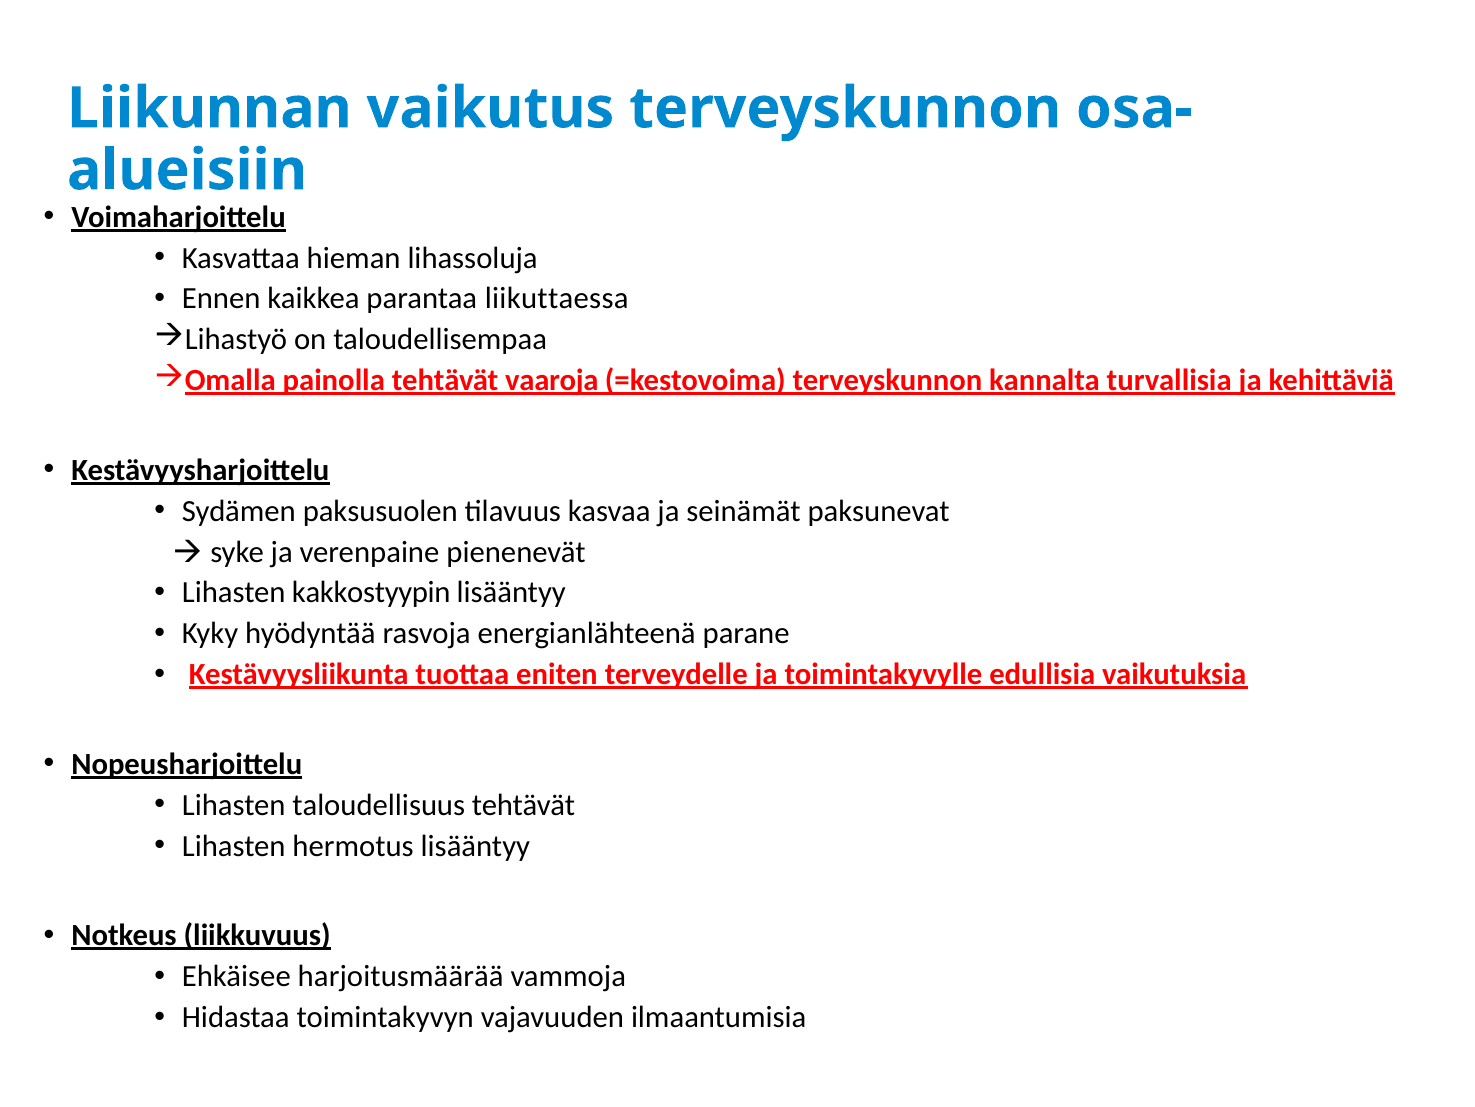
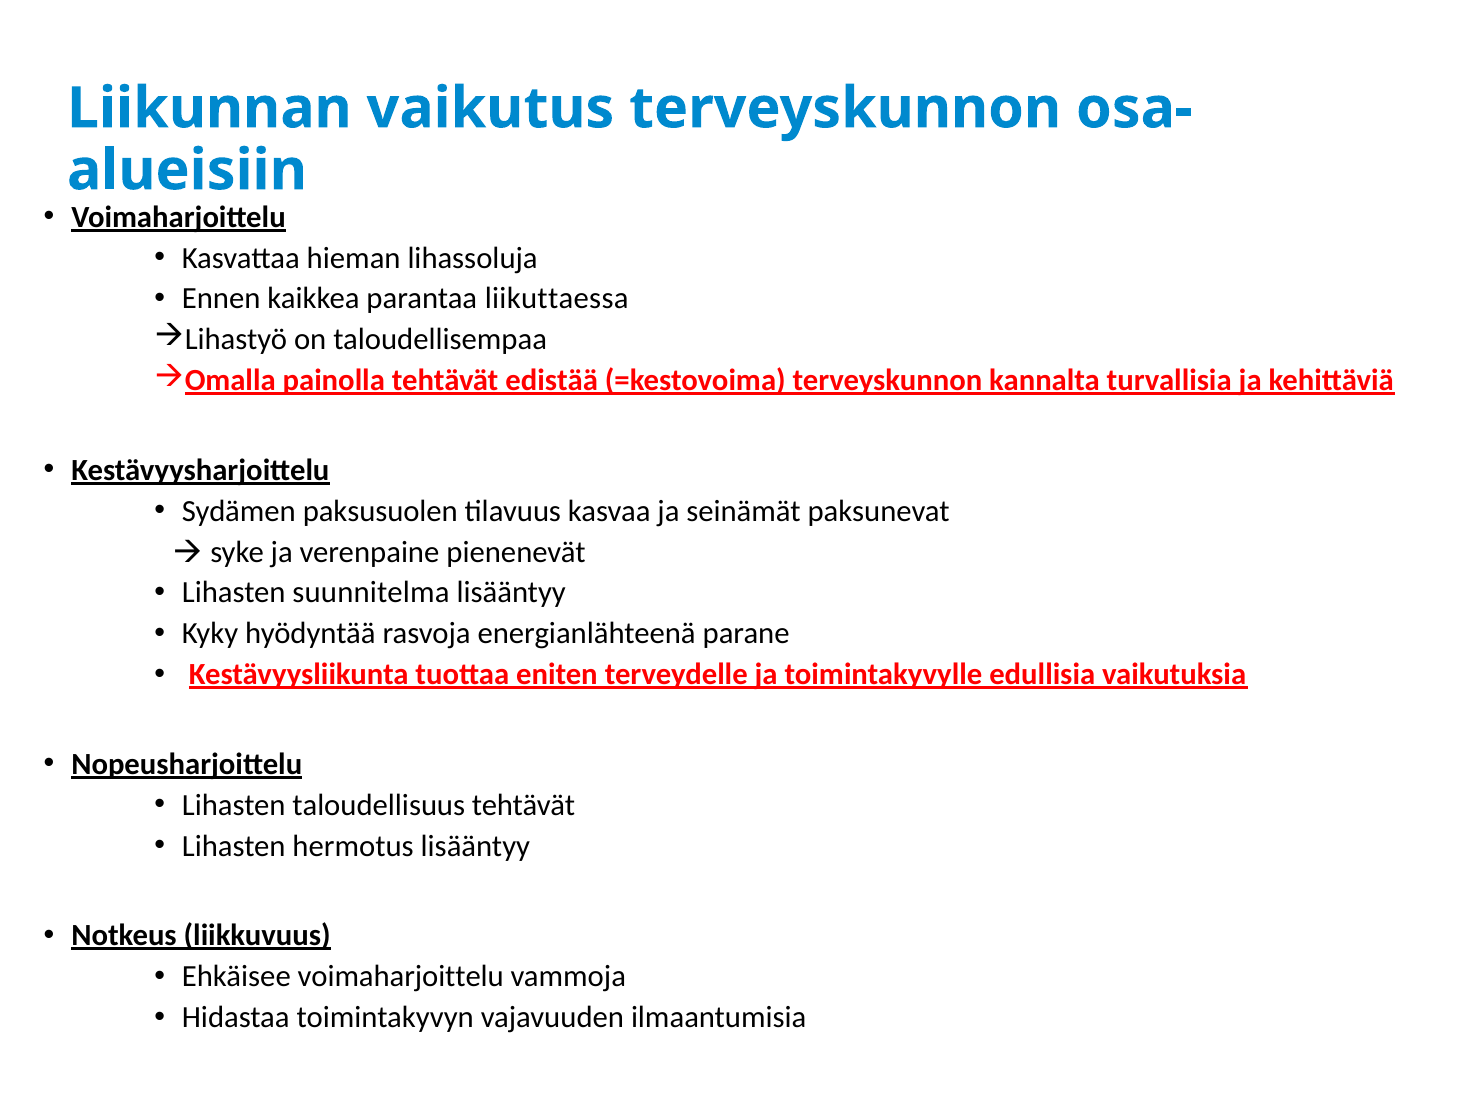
vaaroja: vaaroja -> edistää (552, 380)
kakkostyypin: kakkostyypin -> suunnitelma (371, 592)
Ehkäisee harjoitusmäärää: harjoitusmäärää -> voimaharjoittelu (401, 976)
